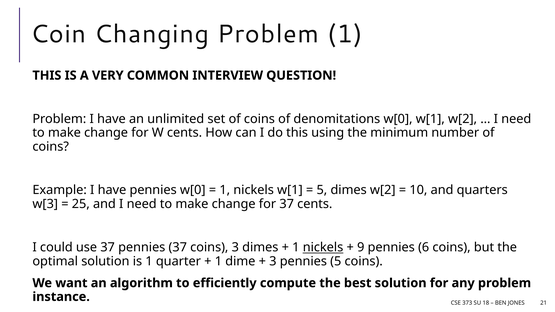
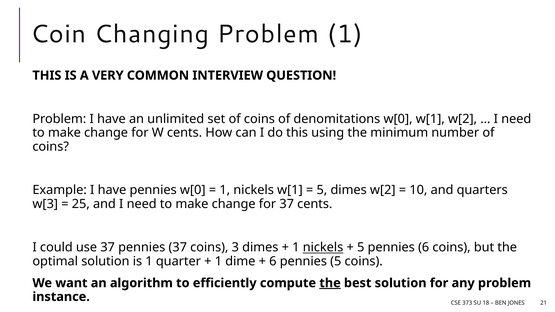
9: 9 -> 5 (361, 248)
3: 3 -> 6 (273, 261)
the underline: none -> present (330, 283)
